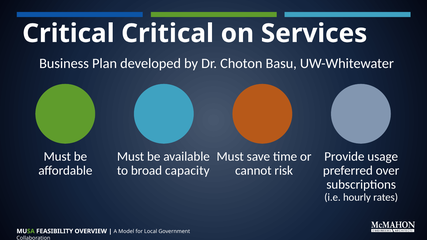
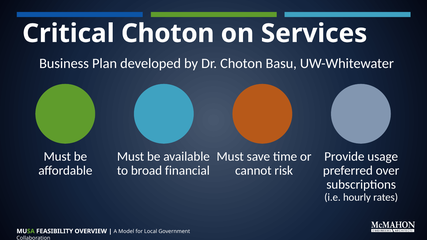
Critical Critical: Critical -> Choton (168, 33)
capacity: capacity -> financial (187, 171)
